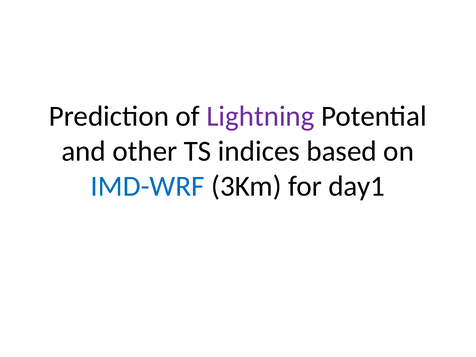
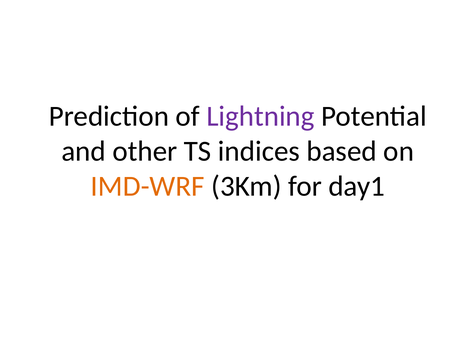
IMD-WRF colour: blue -> orange (148, 186)
